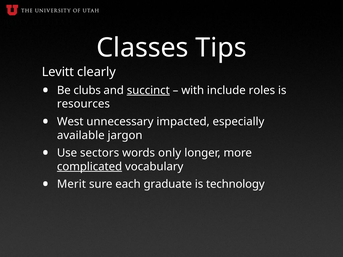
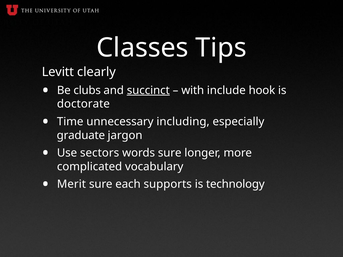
roles: roles -> hook (262, 90)
resources: resources -> doctorate (83, 104)
West: West -> Time (70, 122)
impacted: impacted -> including (183, 122)
available: available -> graduate (81, 135)
words only: only -> sure (170, 153)
complicated underline: present -> none (90, 167)
graduate: graduate -> supports (168, 184)
